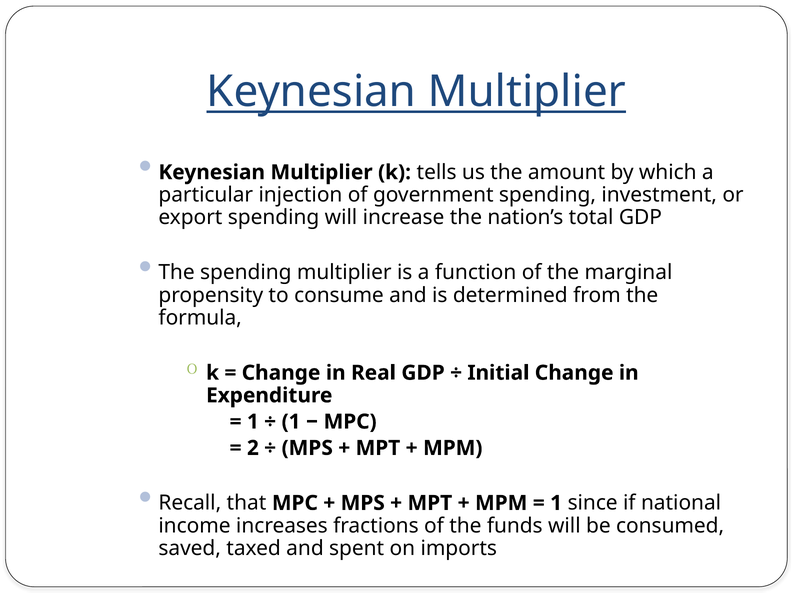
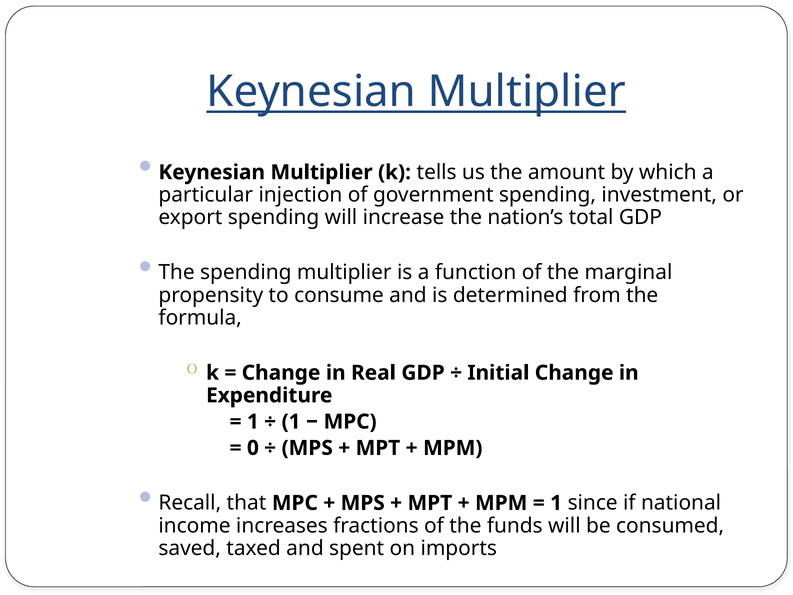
2: 2 -> 0 (253, 448)
